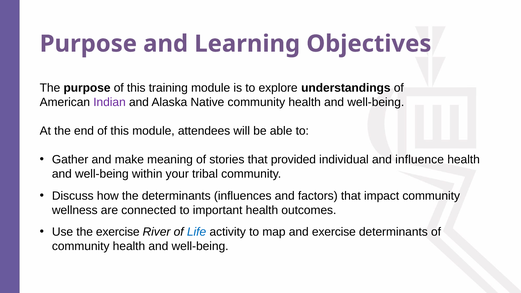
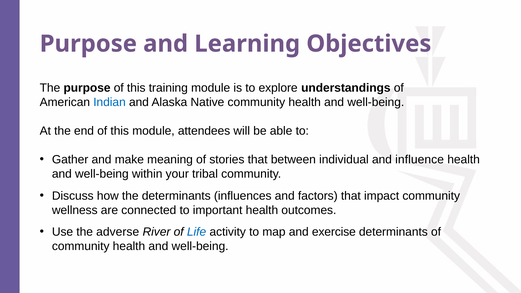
Indian colour: purple -> blue (110, 102)
provided: provided -> between (293, 160)
the exercise: exercise -> adverse (118, 232)
